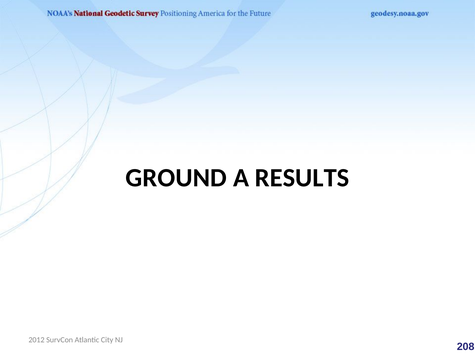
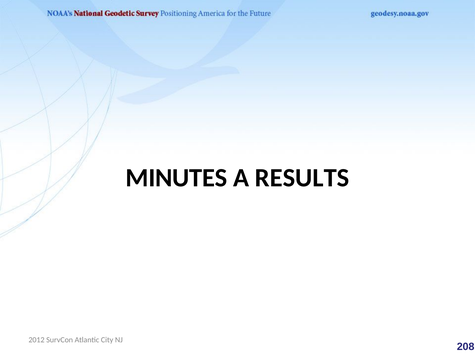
GROUND: GROUND -> MINUTES (176, 178)
